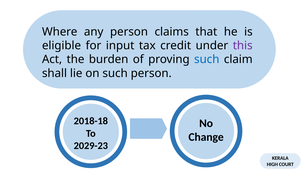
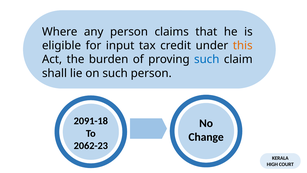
this colour: purple -> orange (243, 45)
2018-18: 2018-18 -> 2091-18 (91, 121)
2029-23: 2029-23 -> 2062-23 (91, 145)
